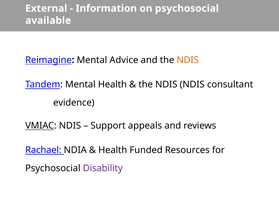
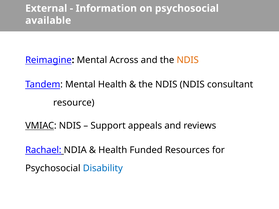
Advice: Advice -> Across (124, 60)
evidence: evidence -> resource (74, 103)
Disability colour: purple -> blue (103, 169)
